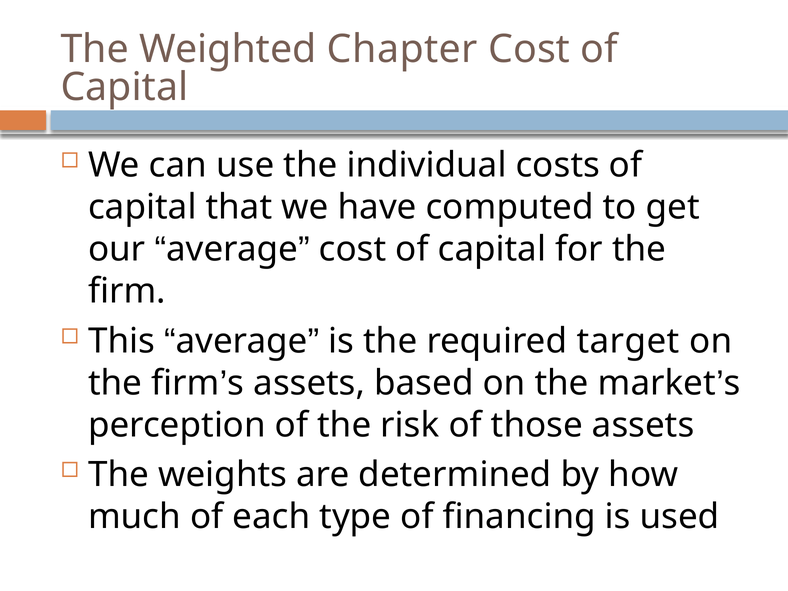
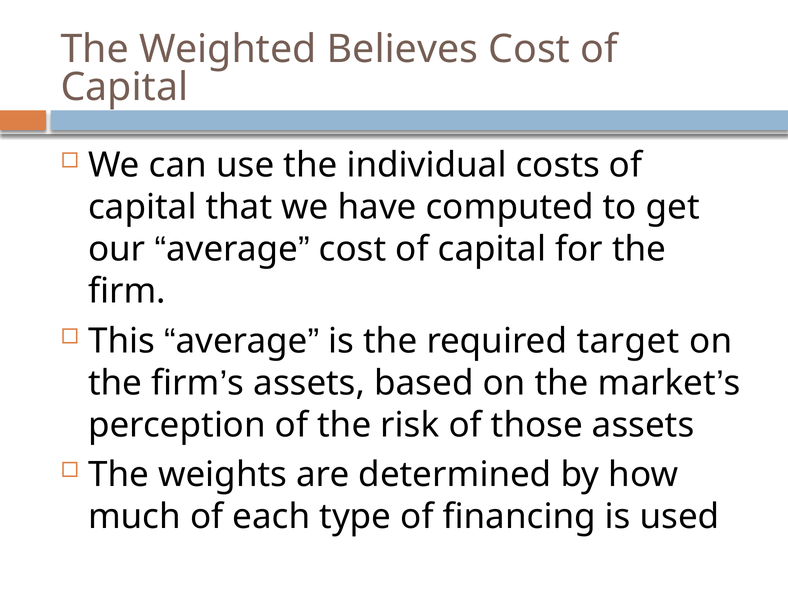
Chapter: Chapter -> Believes (403, 49)
